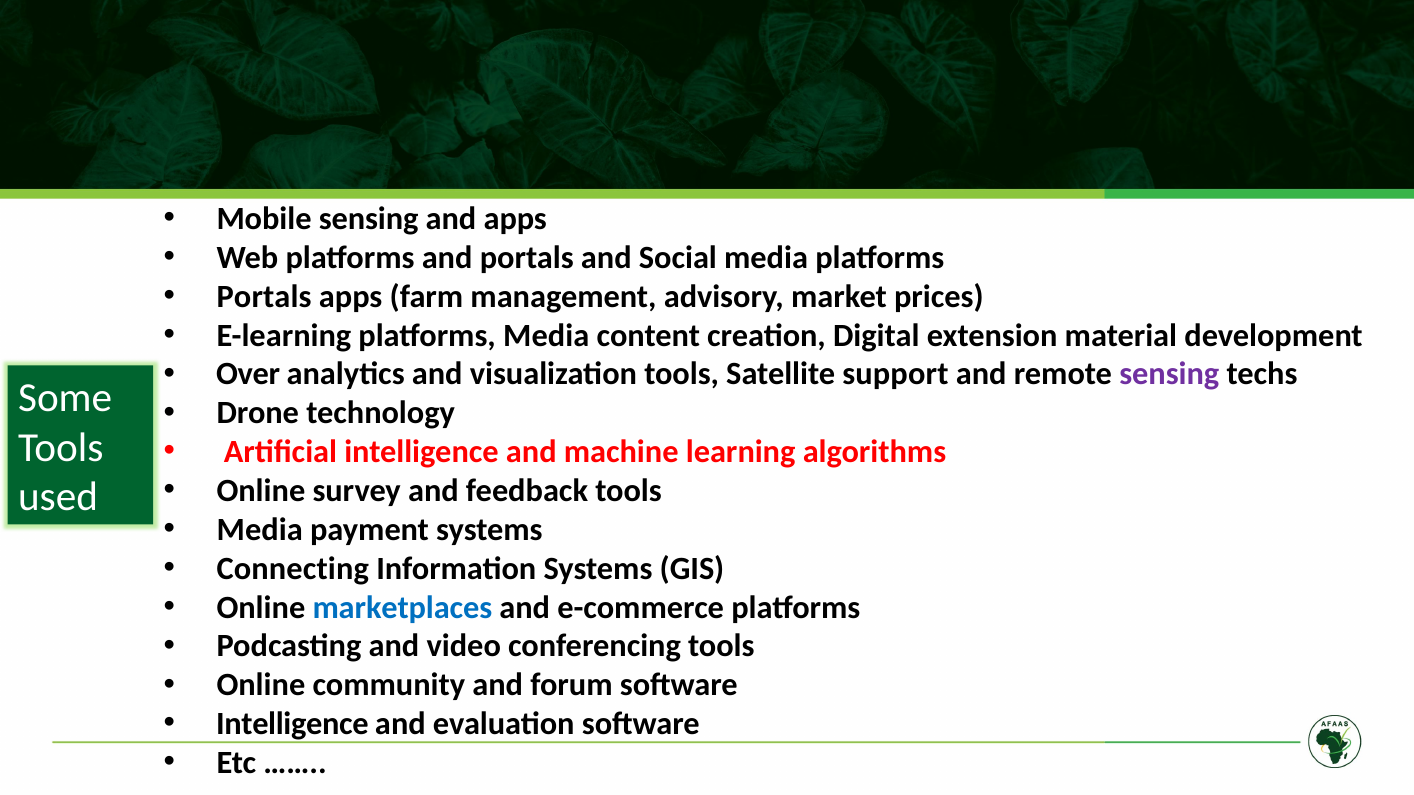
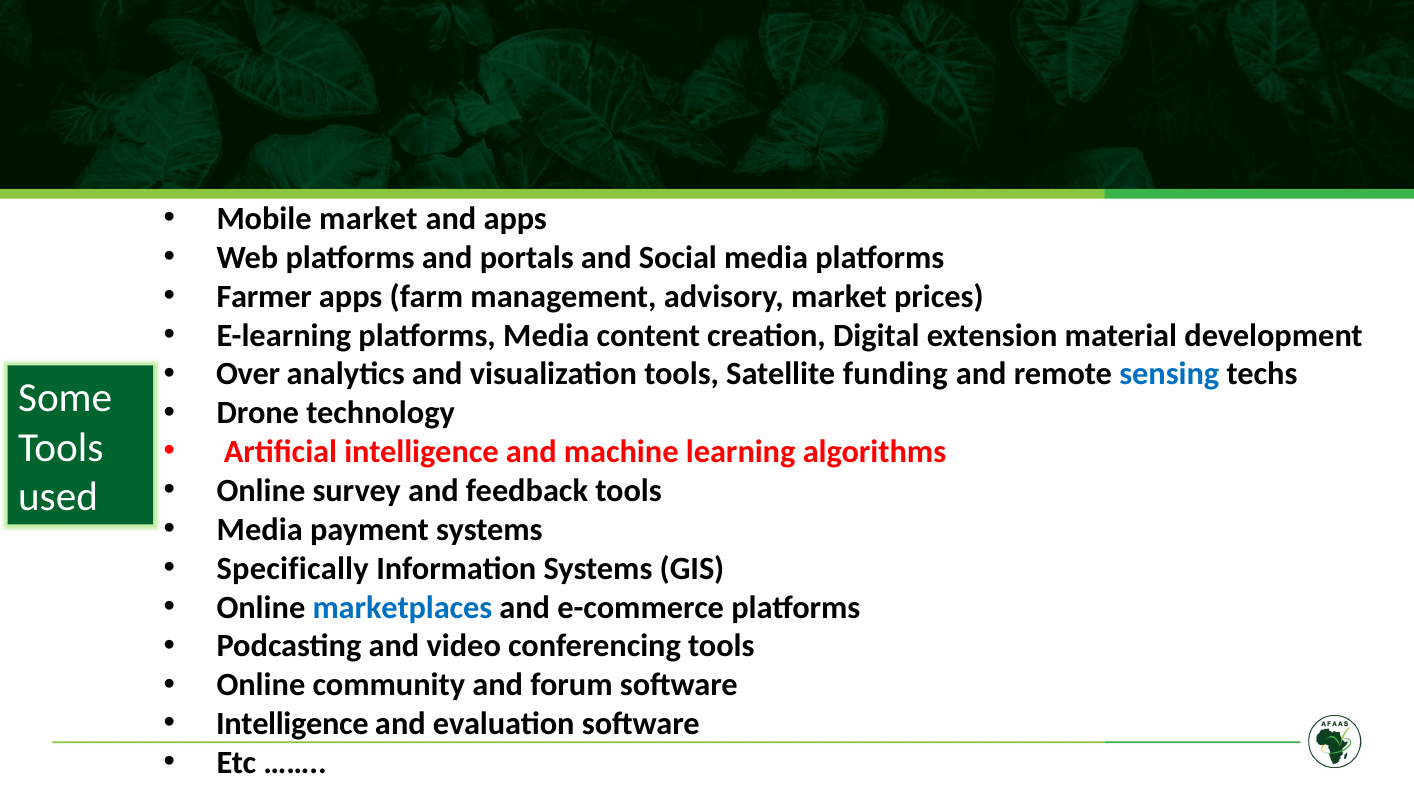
Mobile sensing: sensing -> market (368, 219)
Portals: Portals -> Farmer (264, 297)
support: support -> funding (895, 374)
sensing colour: purple -> blue (1169, 374)
Connecting: Connecting -> Specifically (293, 569)
